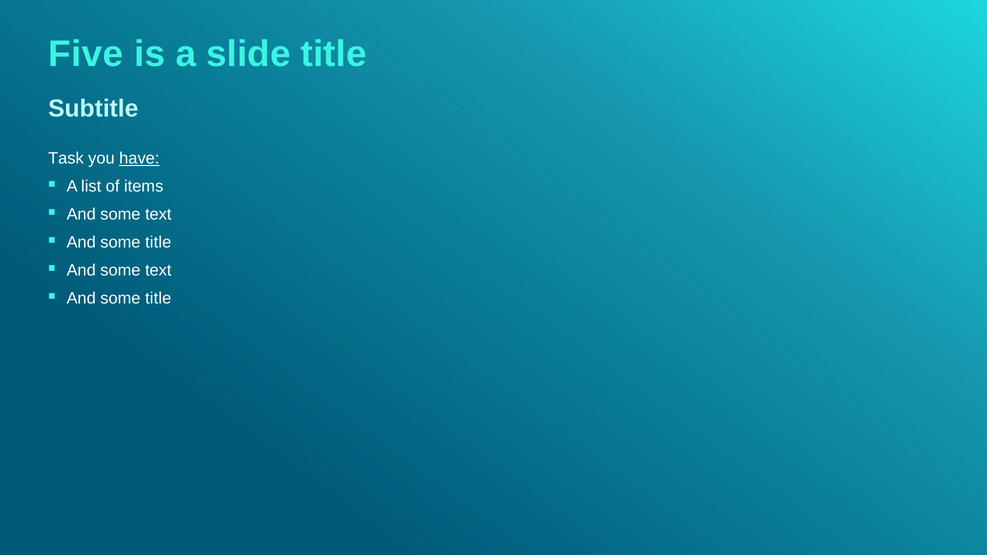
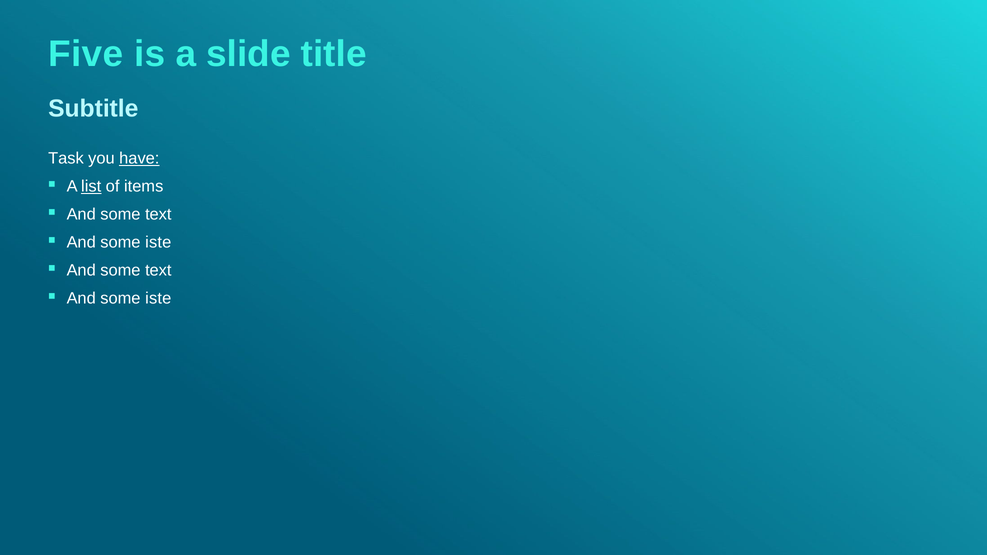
list underline: none -> present (91, 187)
title: title -> iste (158, 242)
title: title -> iste (158, 298)
